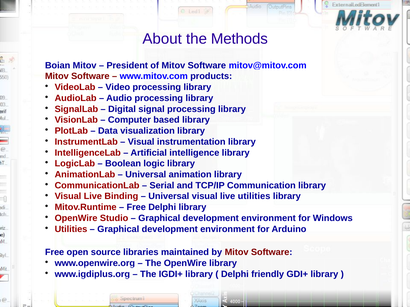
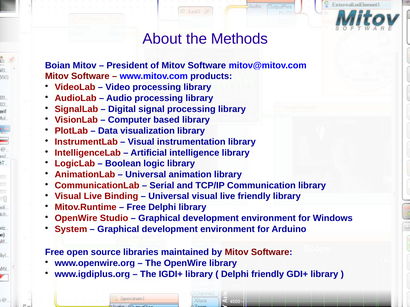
live utilities: utilities -> friendly (254, 197)
Utilities: Utilities -> System (71, 229)
